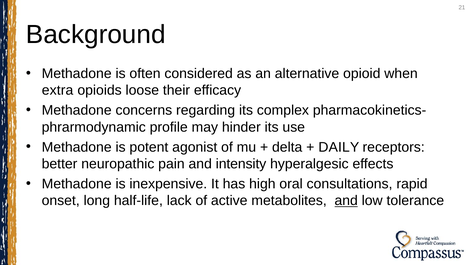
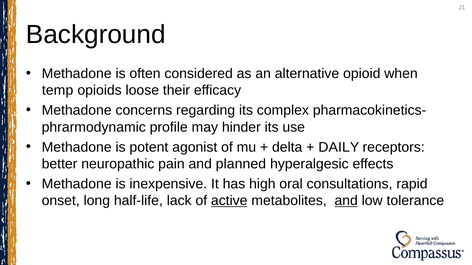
extra: extra -> temp (58, 90)
intensity: intensity -> planned (241, 164)
active underline: none -> present (229, 201)
